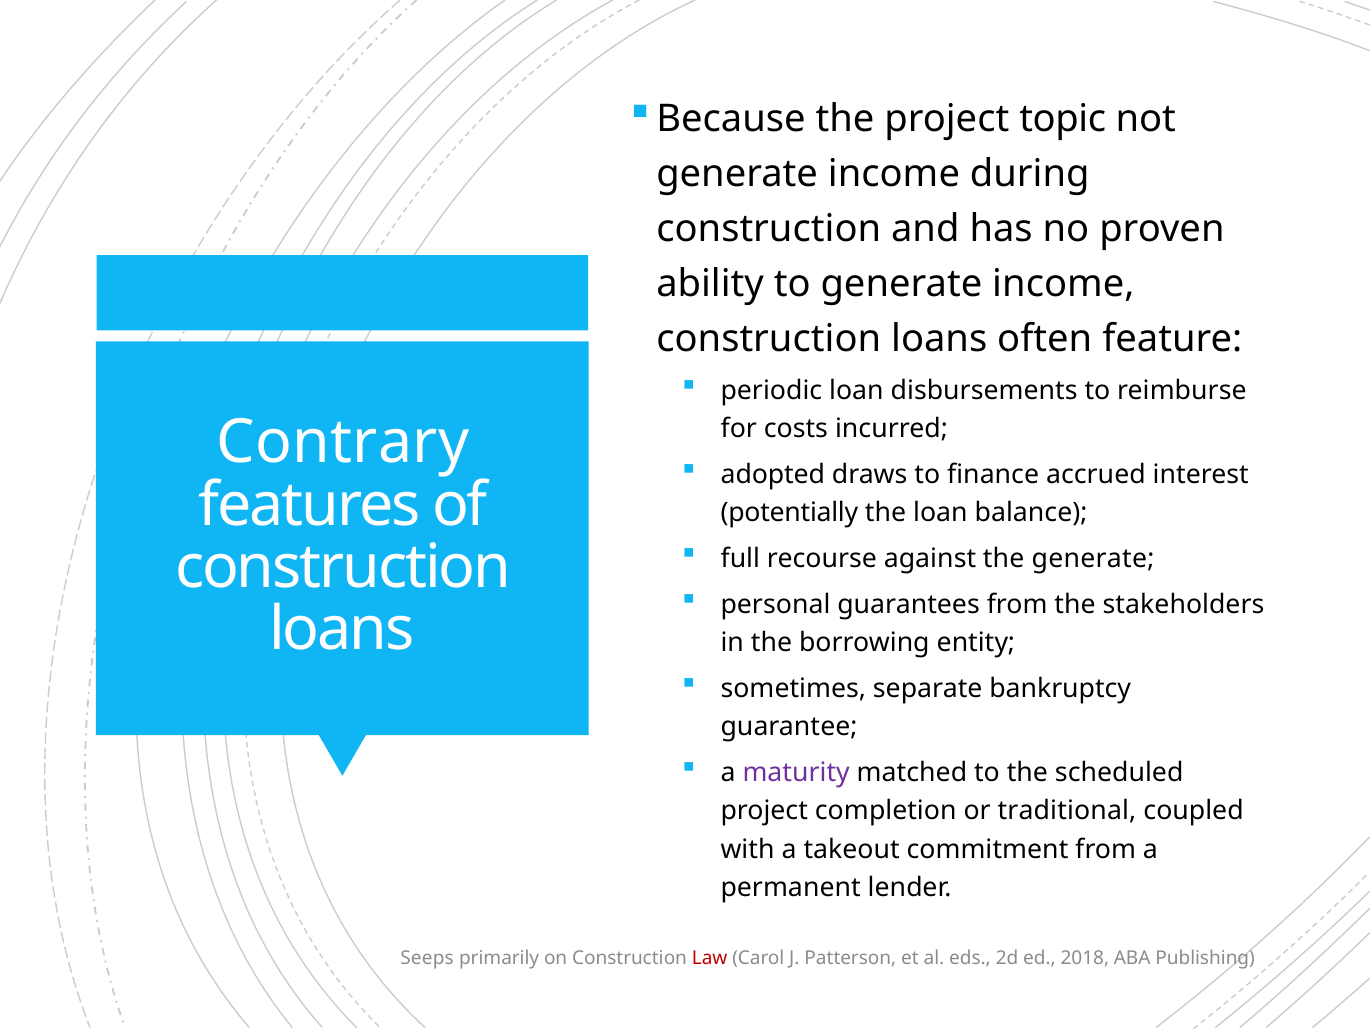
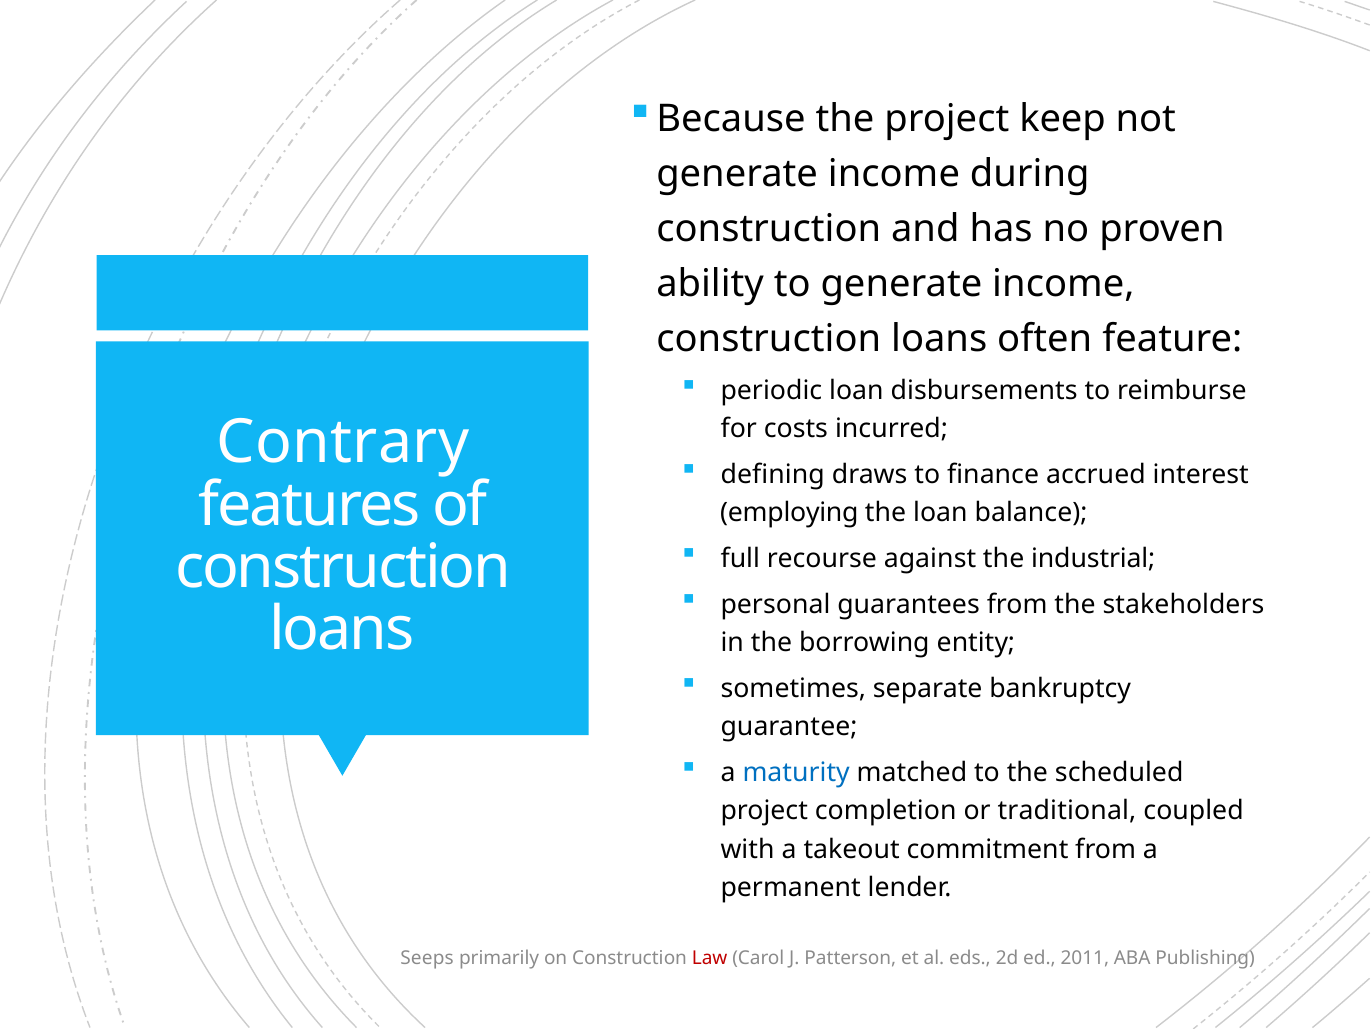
topic: topic -> keep (1063, 119)
adopted: adopted -> defining (773, 474)
potentially: potentially -> employing (789, 513)
generate;: generate; -> industrial; (1093, 558)
maturity colour: purple -> blue (796, 772)
2018: 2018 -> 2011 (1085, 957)
